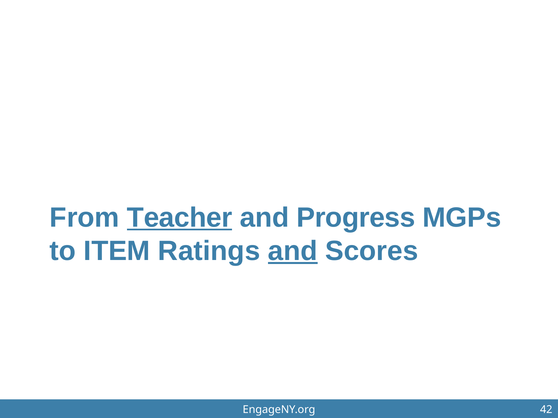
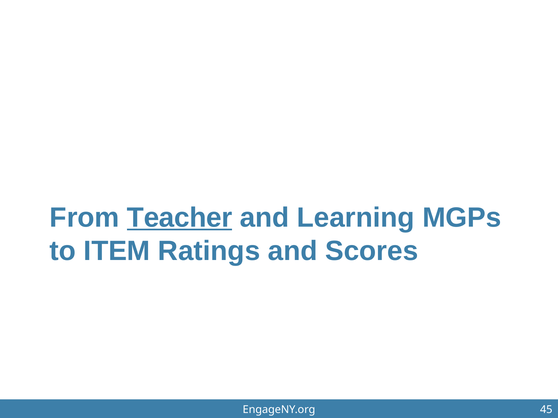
Progress: Progress -> Learning (356, 218)
and underline: present -> none (293, 251)
42: 42 -> 45 (546, 410)
